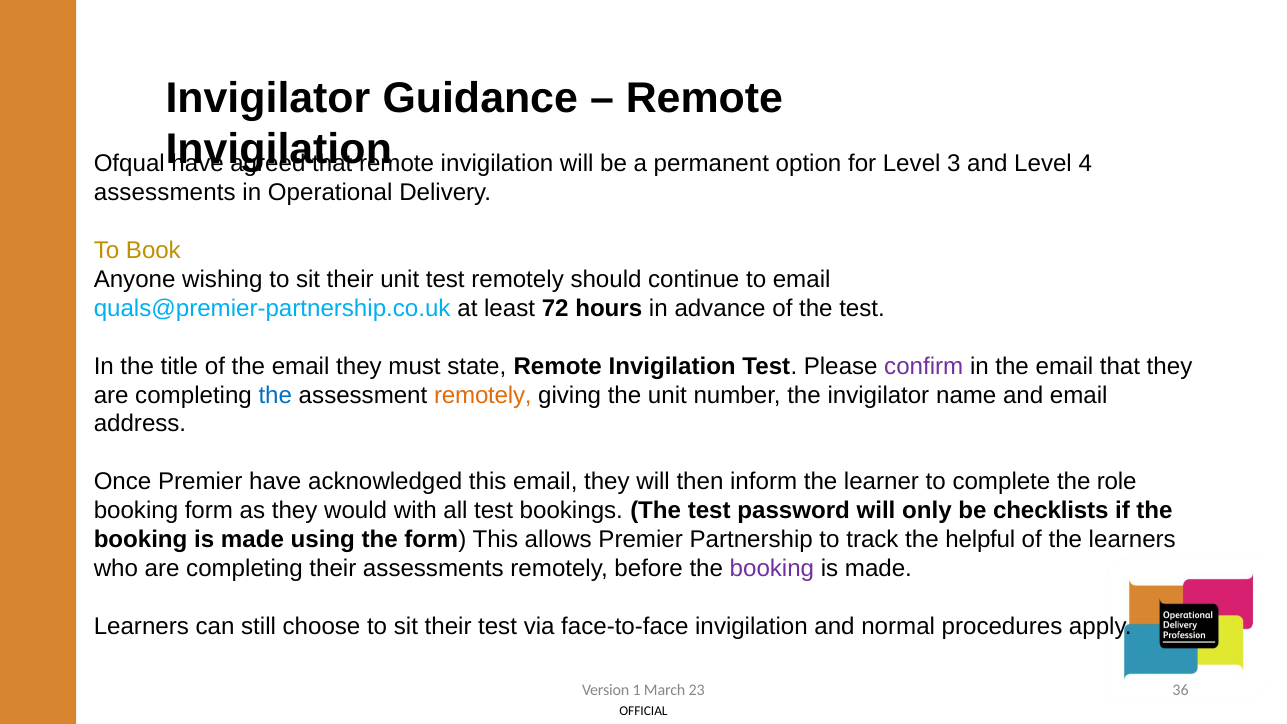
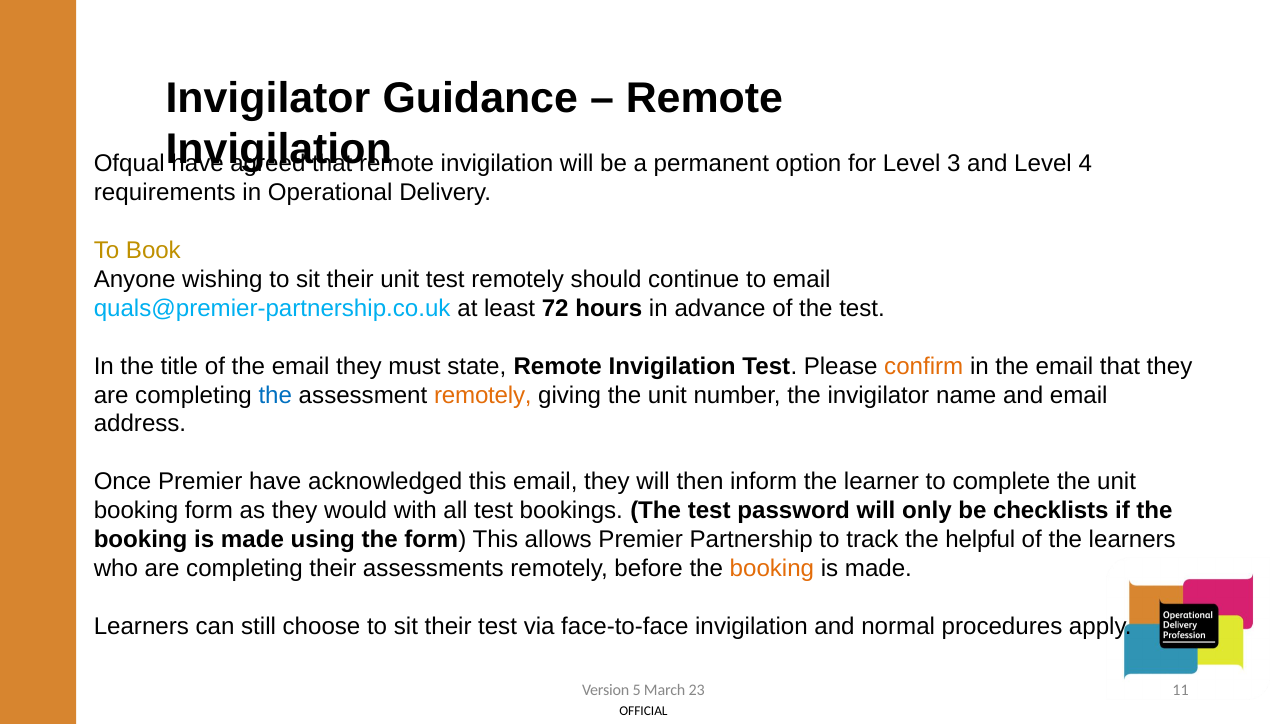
assessments: assessments -> requirements (165, 192)
confirm colour: purple -> orange (924, 366)
complete the role: role -> unit (1117, 482)
booking colour: purple -> orange (772, 569)
1: 1 -> 5 (637, 691)
36: 36 -> 11 (1181, 690)
